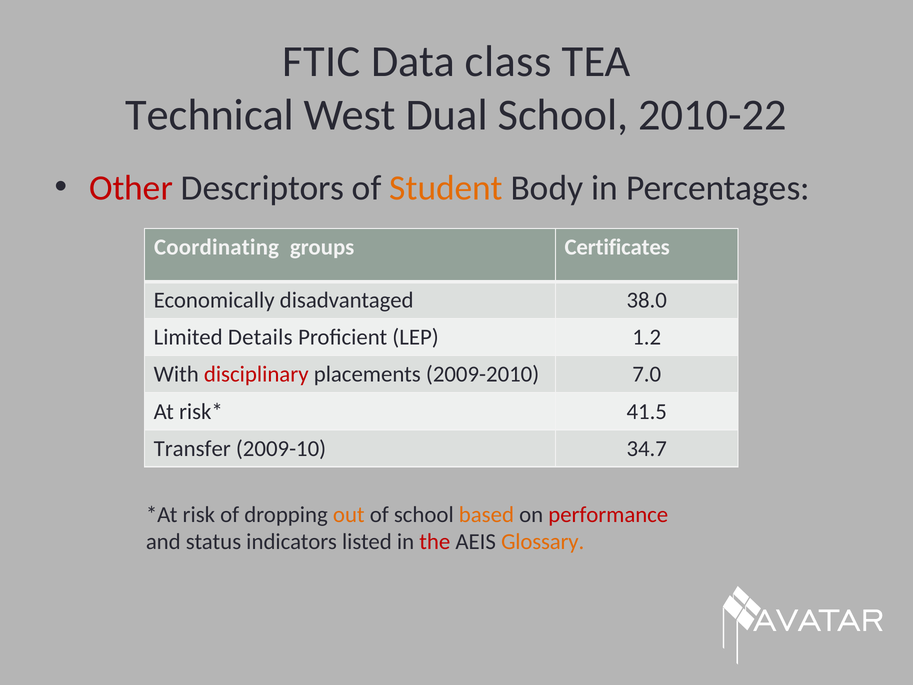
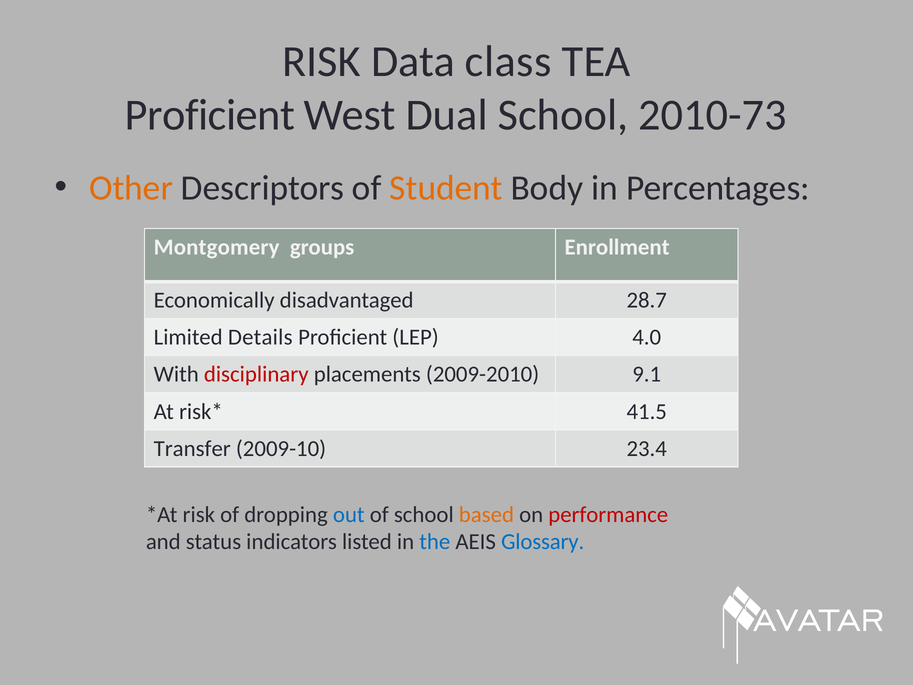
FTIC: FTIC -> RISK (322, 62)
Technical: Technical -> Proficient (210, 115)
2010-22: 2010-22 -> 2010-73 (713, 115)
Other colour: red -> orange (131, 188)
Coordinating: Coordinating -> Montgomery (217, 247)
Certificates: Certificates -> Enrollment (617, 247)
38.0: 38.0 -> 28.7 (647, 300)
1.2: 1.2 -> 4.0 (647, 337)
7.0: 7.0 -> 9.1 (647, 374)
34.7: 34.7 -> 23.4 (647, 448)
out colour: orange -> blue (349, 514)
the colour: red -> blue (435, 542)
Glossary colour: orange -> blue (543, 542)
